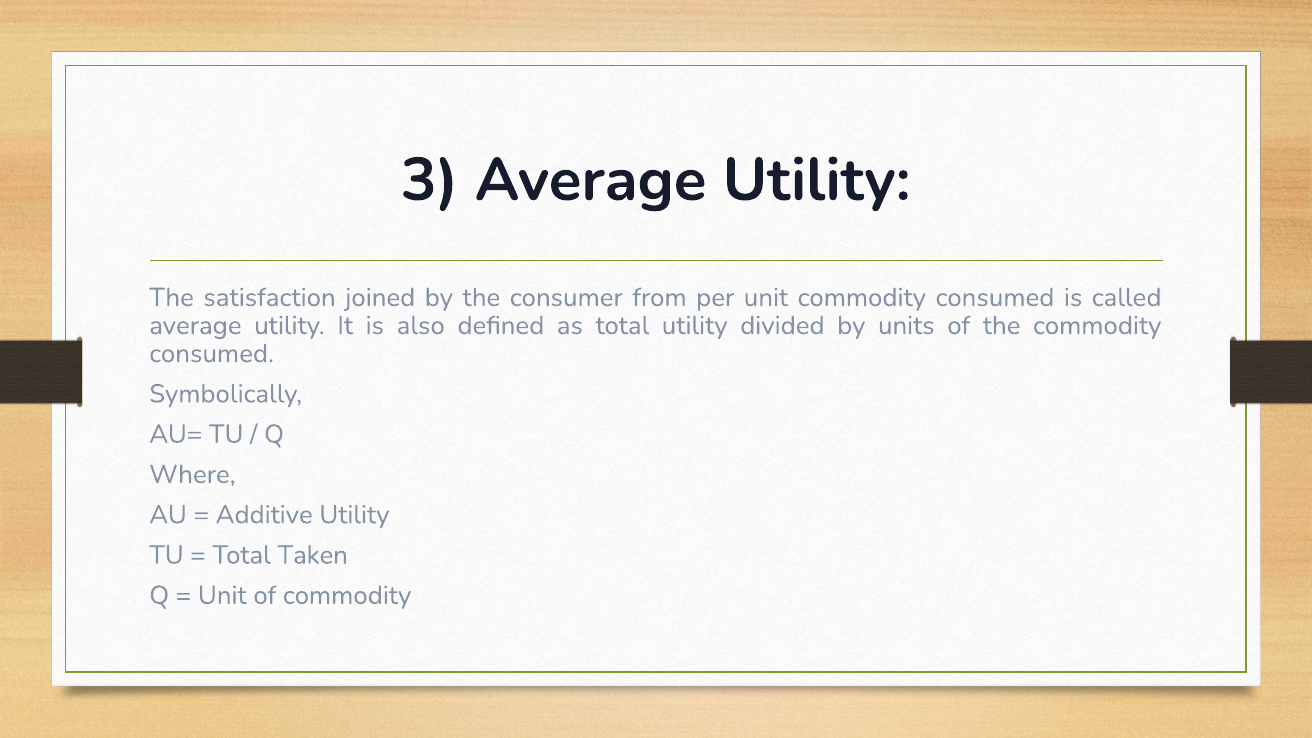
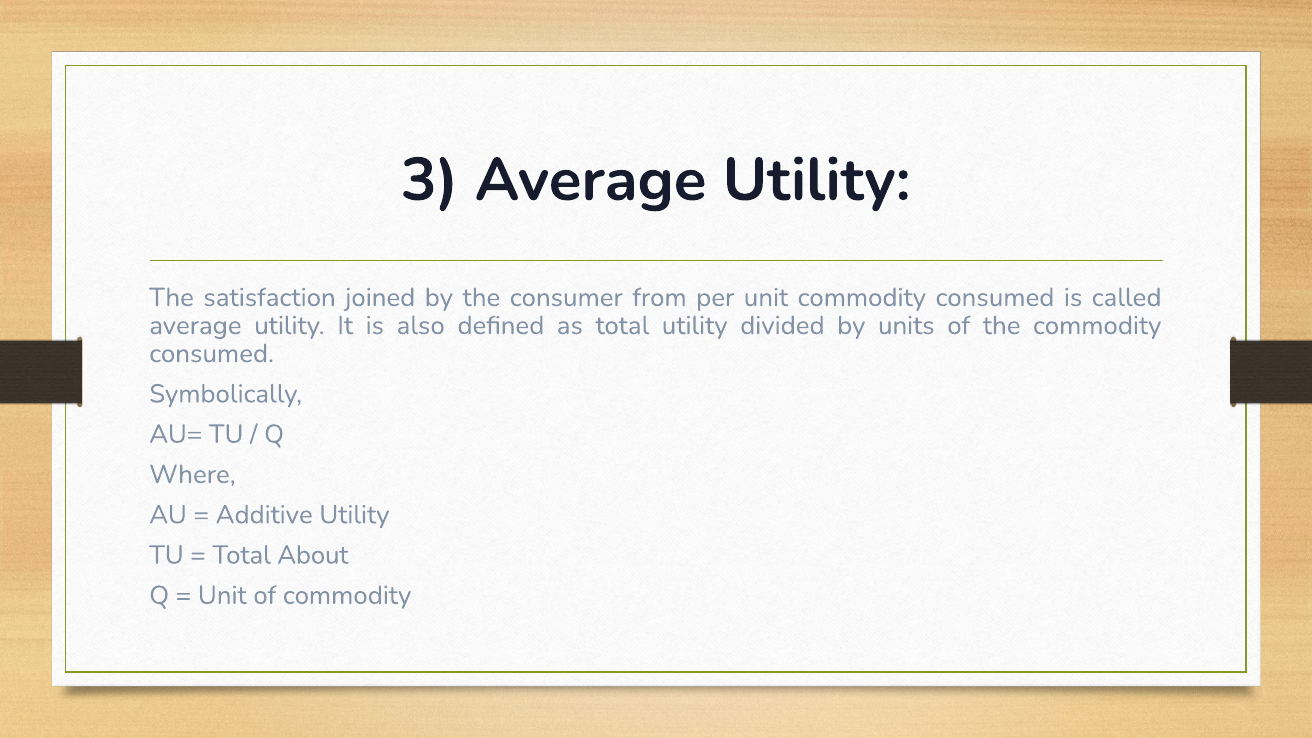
Taken: Taken -> About (313, 555)
